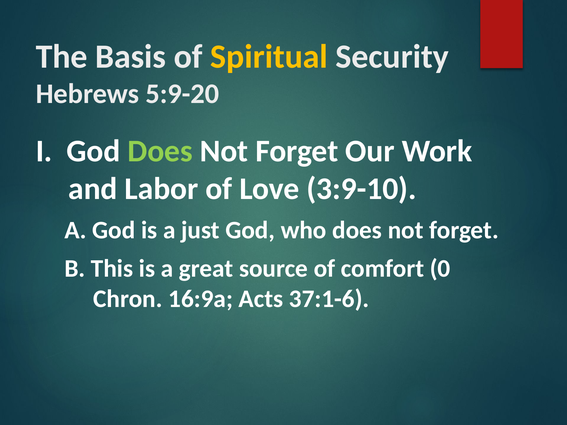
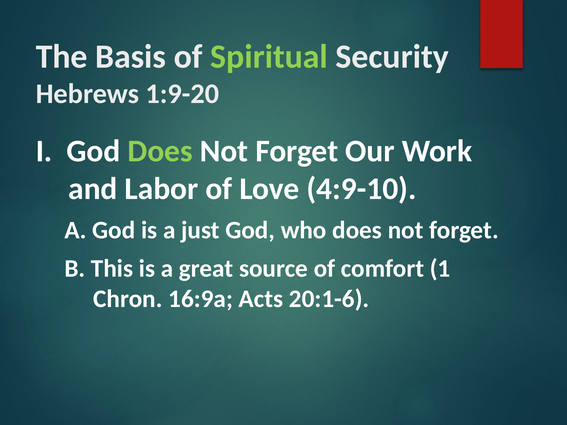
Spiritual colour: yellow -> light green (269, 57)
5:9-20: 5:9-20 -> 1:9-20 (182, 94)
3:9-10: 3:9-10 -> 4:9-10 (362, 189)
0: 0 -> 1 (440, 269)
37:1-6: 37:1-6 -> 20:1-6 (329, 299)
